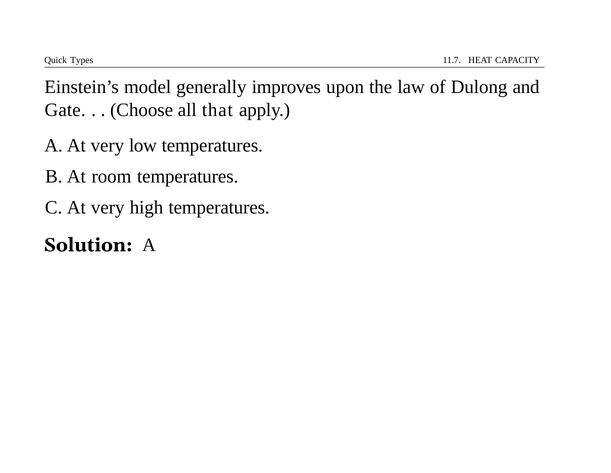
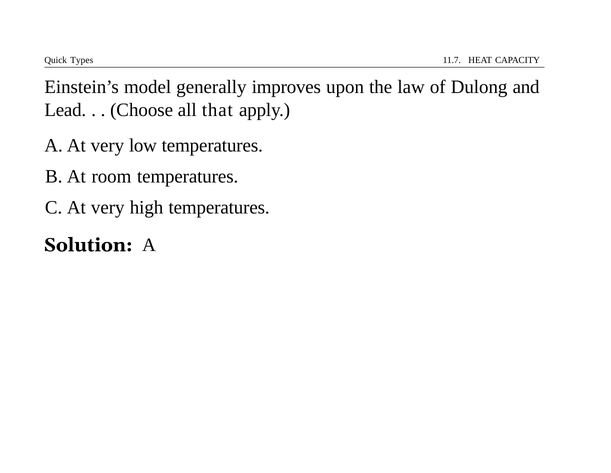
Gate: Gate -> Lead (65, 110)
